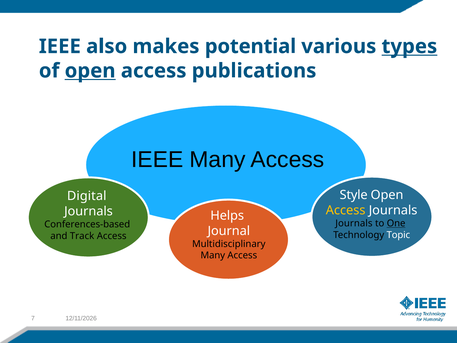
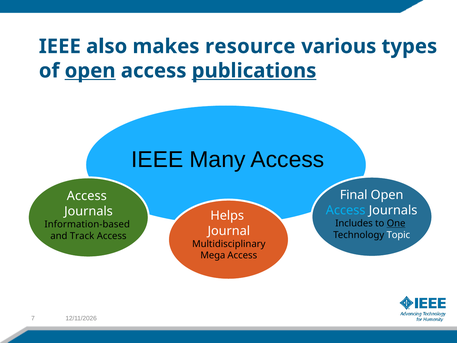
potential: potential -> resource (250, 46)
types underline: present -> none (409, 46)
publications underline: none -> present (254, 71)
Style: Style -> Final (354, 195)
Digital: Digital -> Access (87, 196)
Access colour: yellow -> light blue (346, 210)
Journals: Journals -> Includes (354, 223)
Conferences-based: Conferences-based -> Information-based (87, 224)
Many: Many -> Mega (213, 255)
